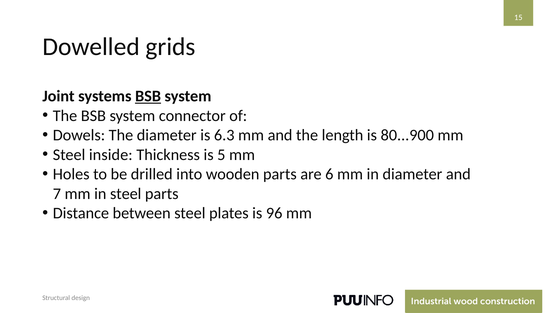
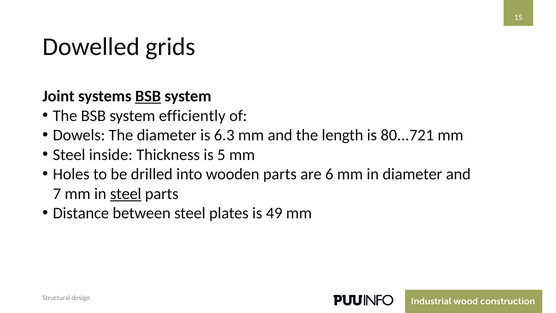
connector: connector -> efficiently (192, 116)
80...900: 80...900 -> 80...721 (407, 135)
steel underline: none -> present (126, 194)
96: 96 -> 49 (274, 213)
